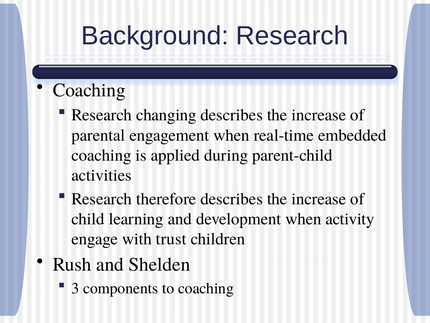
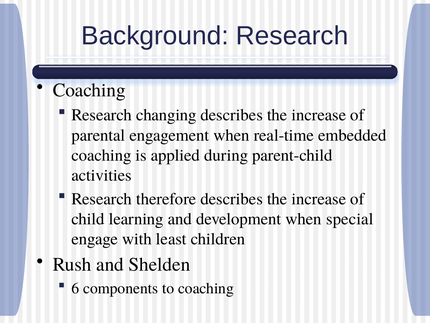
activity: activity -> special (350, 219)
trust: trust -> least (171, 239)
3: 3 -> 6 (75, 288)
